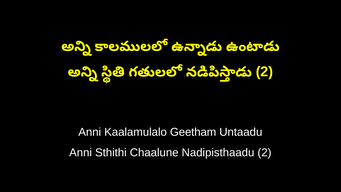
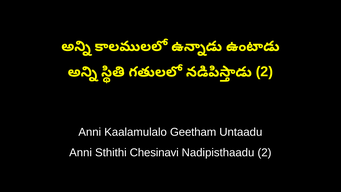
Chaalune: Chaalune -> Chesinavi (154, 153)
